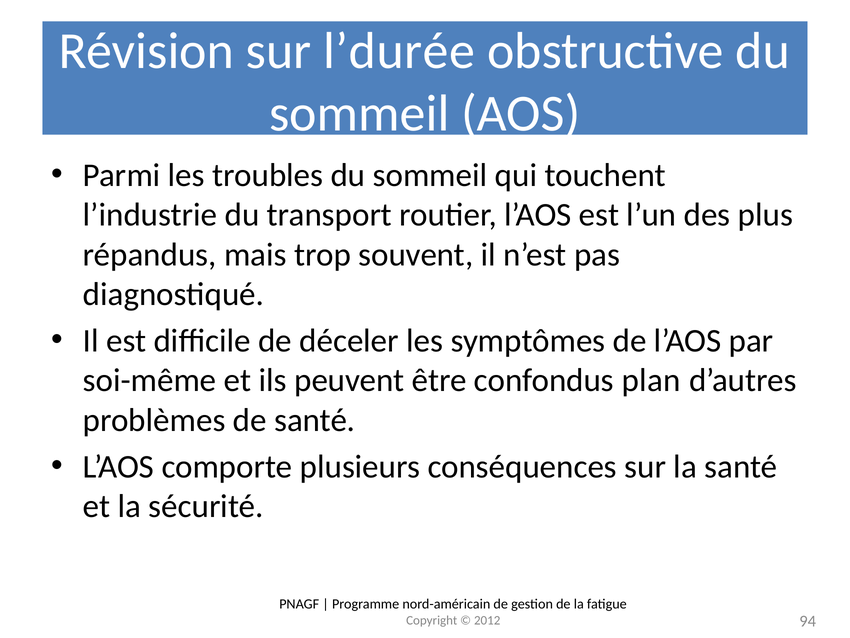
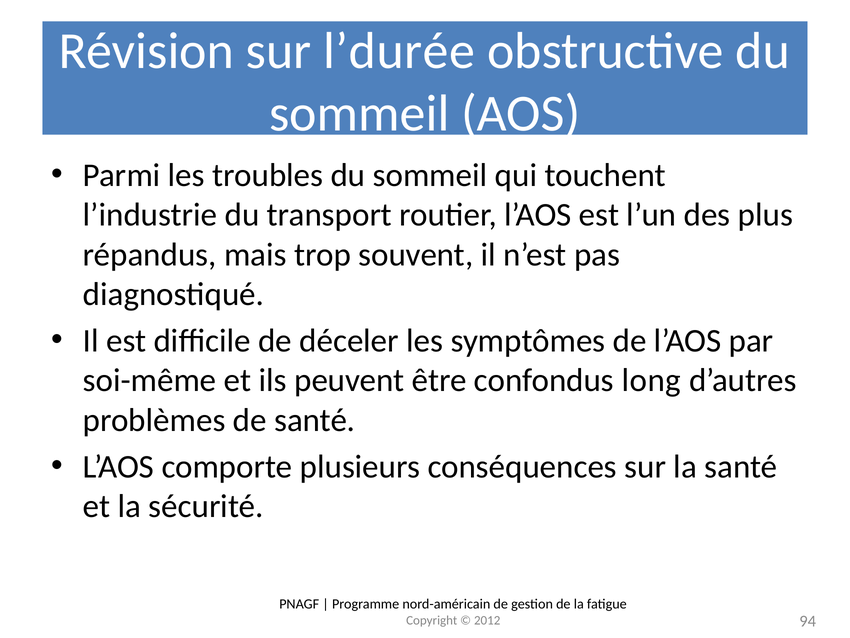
plan: plan -> long (651, 380)
